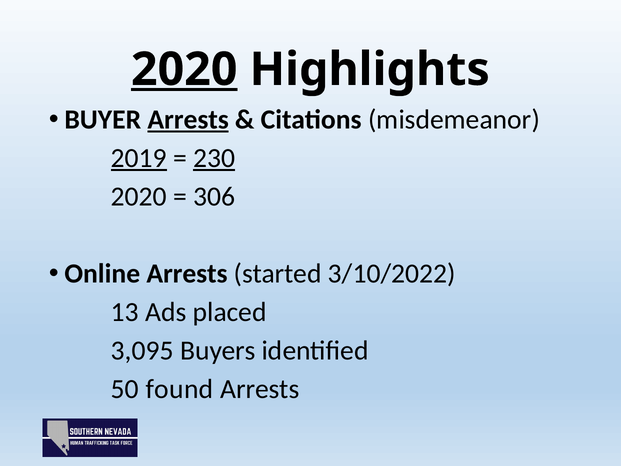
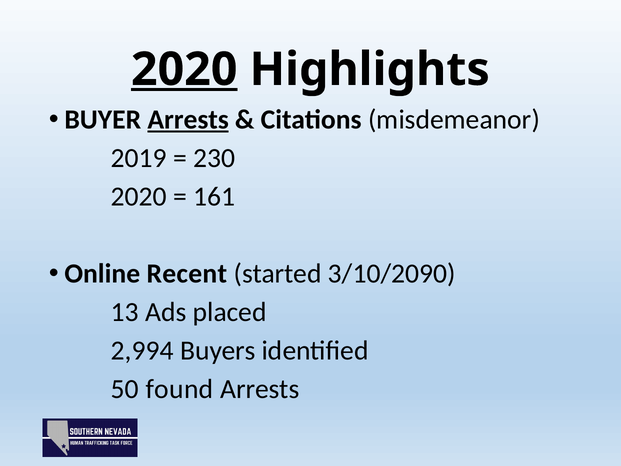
2019 underline: present -> none (139, 158)
230 underline: present -> none (214, 158)
306: 306 -> 161 (214, 197)
Online Arrests: Arrests -> Recent (187, 273)
3/10/2022: 3/10/2022 -> 3/10/2090 (392, 273)
3,095: 3,095 -> 2,994 (142, 350)
